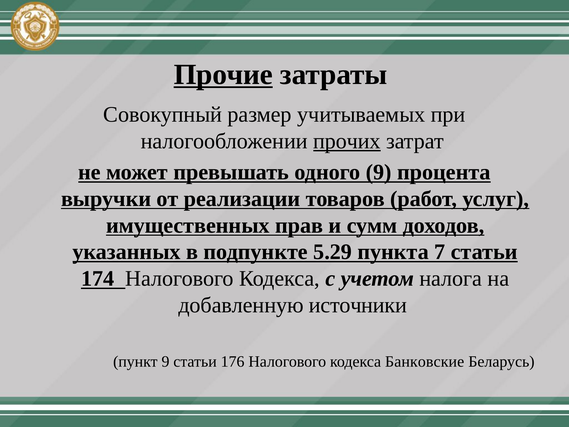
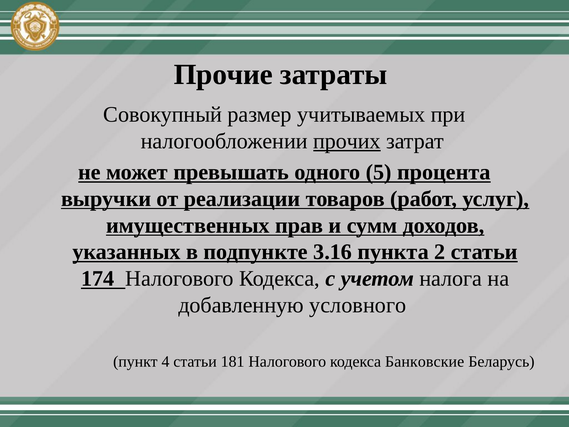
Прочие underline: present -> none (223, 74)
одного 9: 9 -> 5 (379, 172)
5.29: 5.29 -> 3.16 (333, 252)
7: 7 -> 2 (440, 252)
источники: источники -> условного (358, 305)
пункт 9: 9 -> 4 (165, 361)
176: 176 -> 181 (233, 361)
